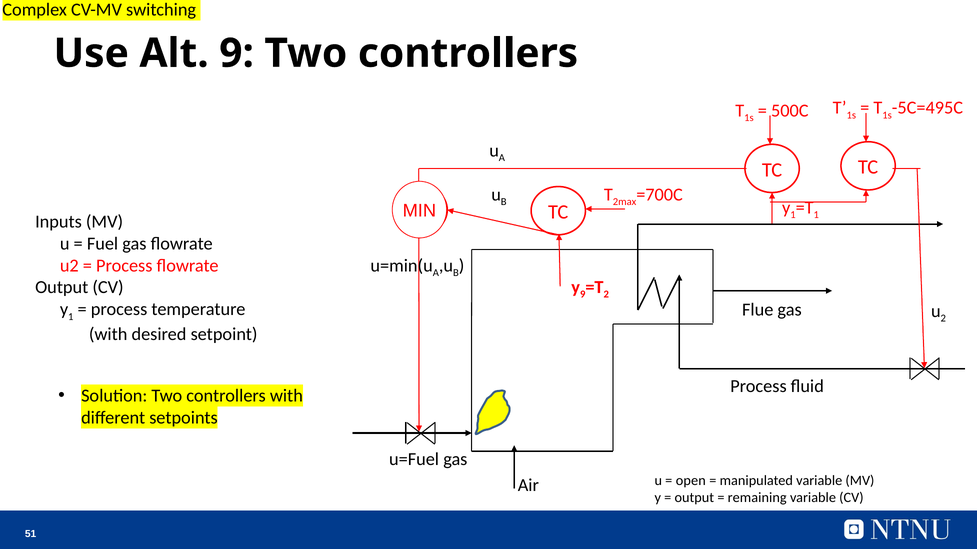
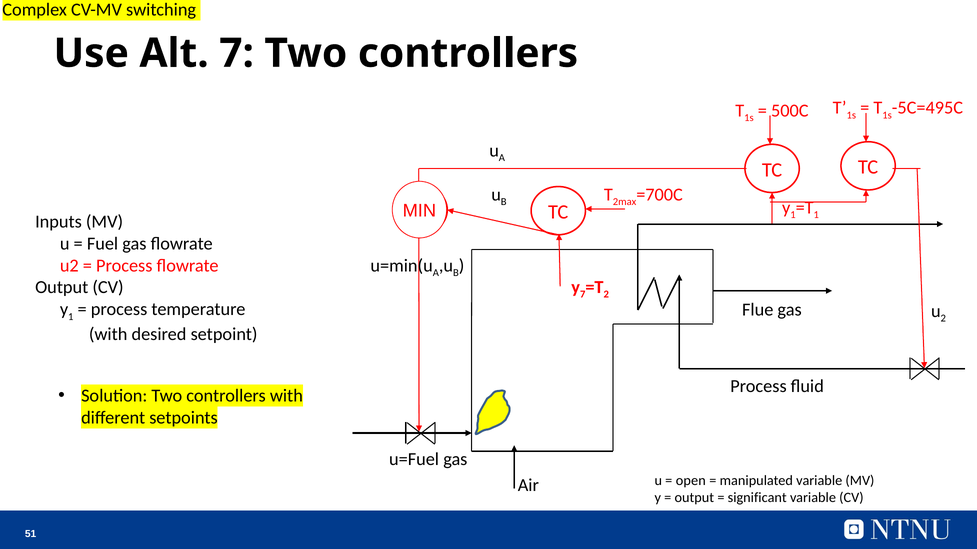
Alt 9: 9 -> 7 (237, 53)
y 9: 9 -> 7 (583, 295)
remaining: remaining -> significant (757, 498)
